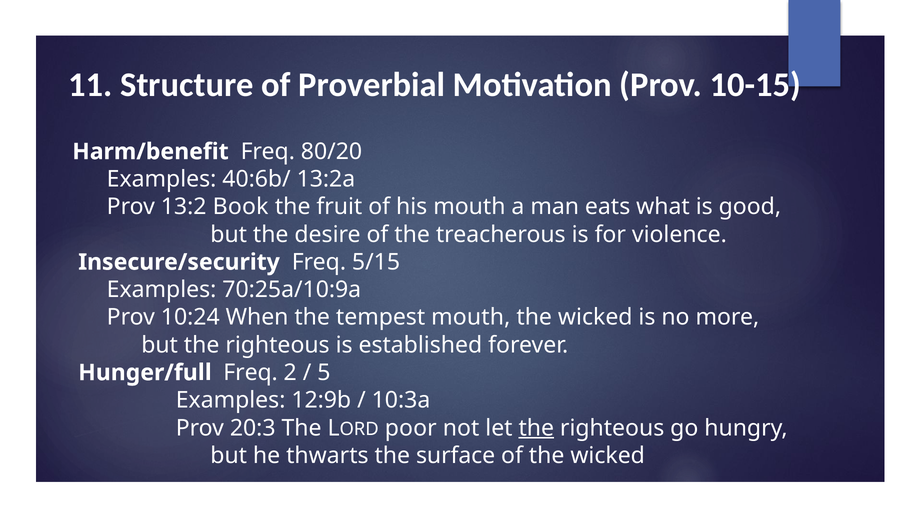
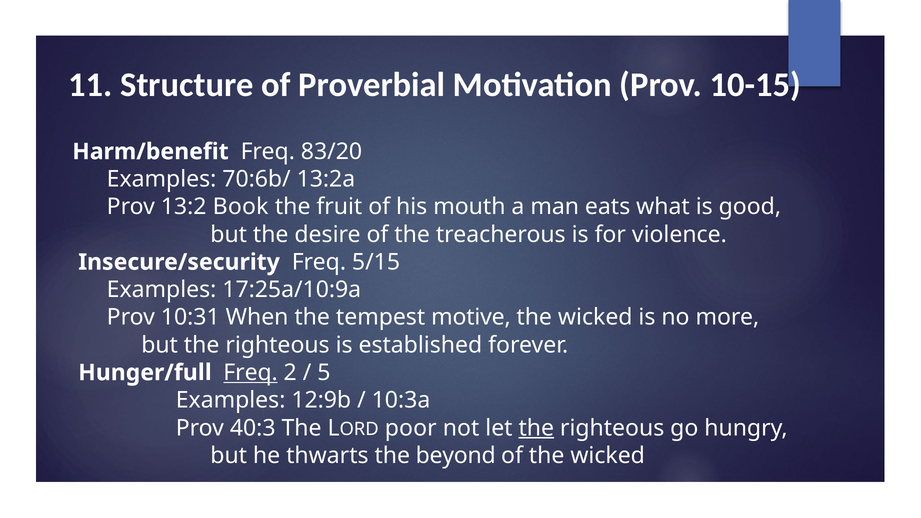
80/20: 80/20 -> 83/20 (331, 152)
40:6b/: 40:6b/ -> 70:6b/ (257, 179)
70:25a/10:9a: 70:25a/10:9a -> 17:25a/10:9a (292, 290)
10:24: 10:24 -> 10:31 (190, 317)
tempest mouth: mouth -> motive (471, 317)
Freq underline: none -> present (251, 373)
20:3: 20:3 -> 40:3 (253, 428)
surface: surface -> beyond (456, 456)
